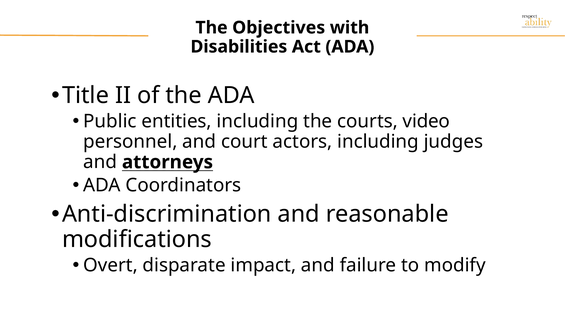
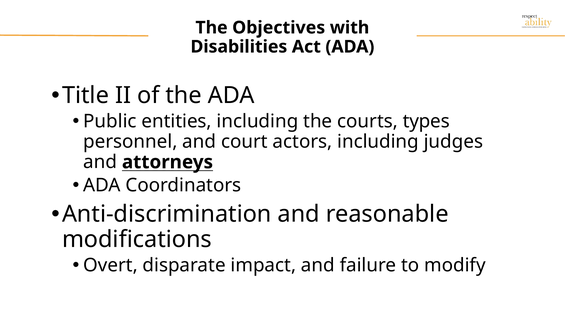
video: video -> types (426, 121)
